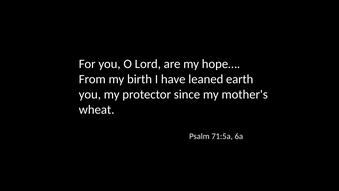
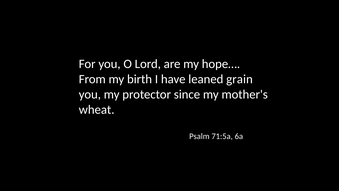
earth: earth -> grain (239, 79)
